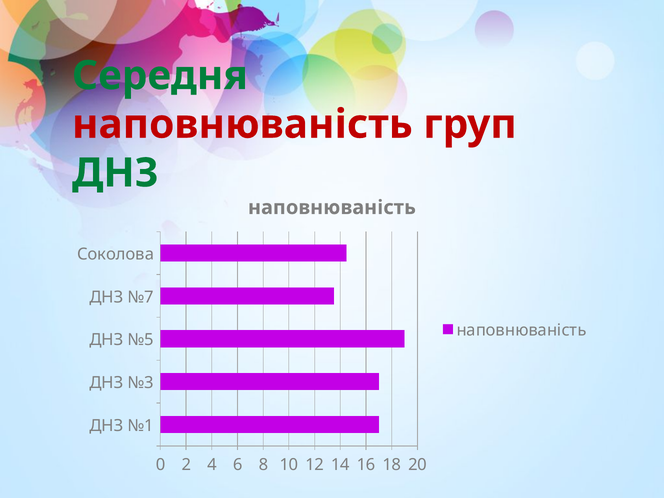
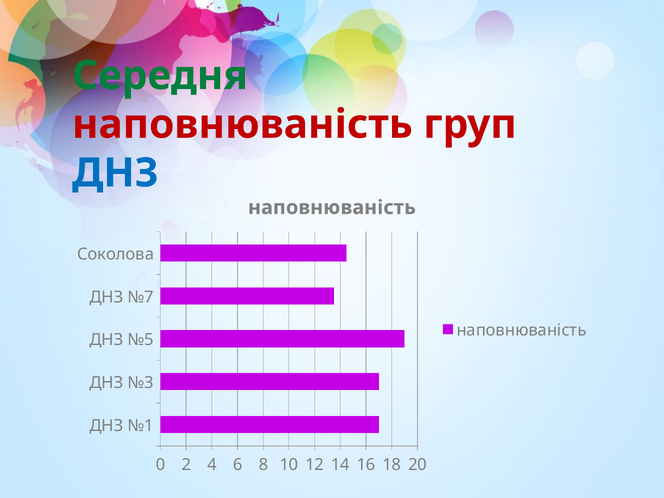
ДНЗ colour: green -> blue (115, 173)
